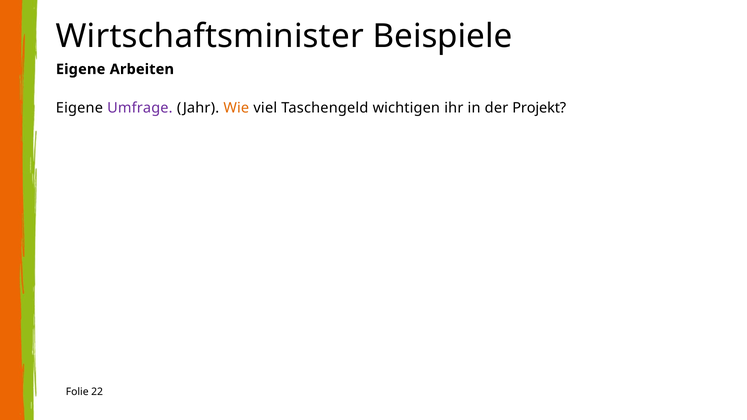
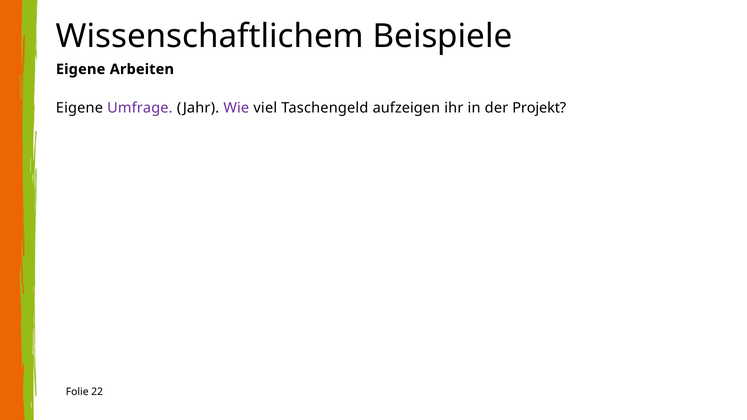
Wirtschaftsminister: Wirtschaftsminister -> Wissenschaftlichem (210, 36)
Wie colour: orange -> purple (236, 108)
wichtigen: wichtigen -> aufzeigen (406, 108)
